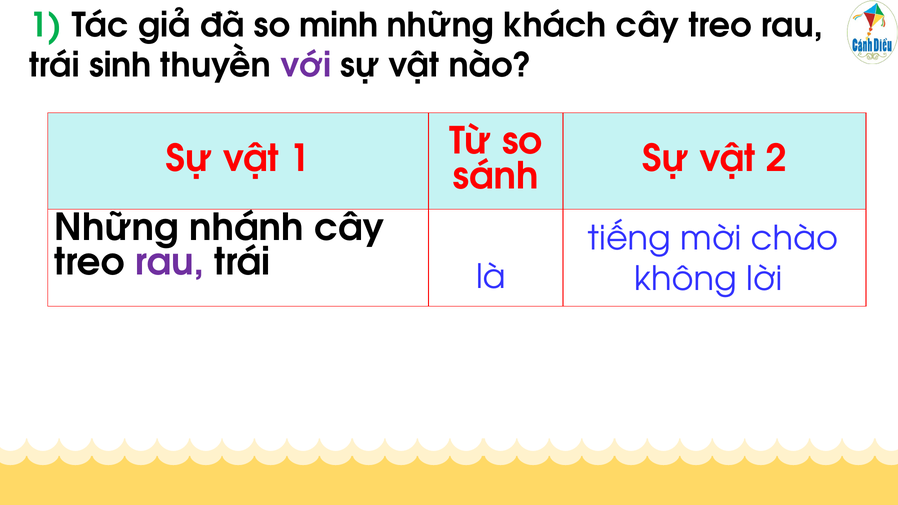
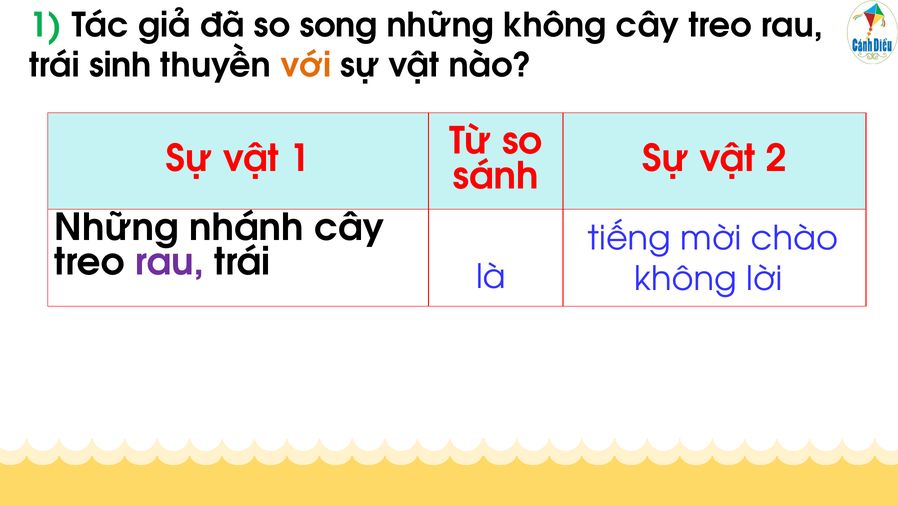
minh: minh -> song (339, 25)
những khách: khách -> không (555, 25)
với colour: purple -> orange (306, 66)
